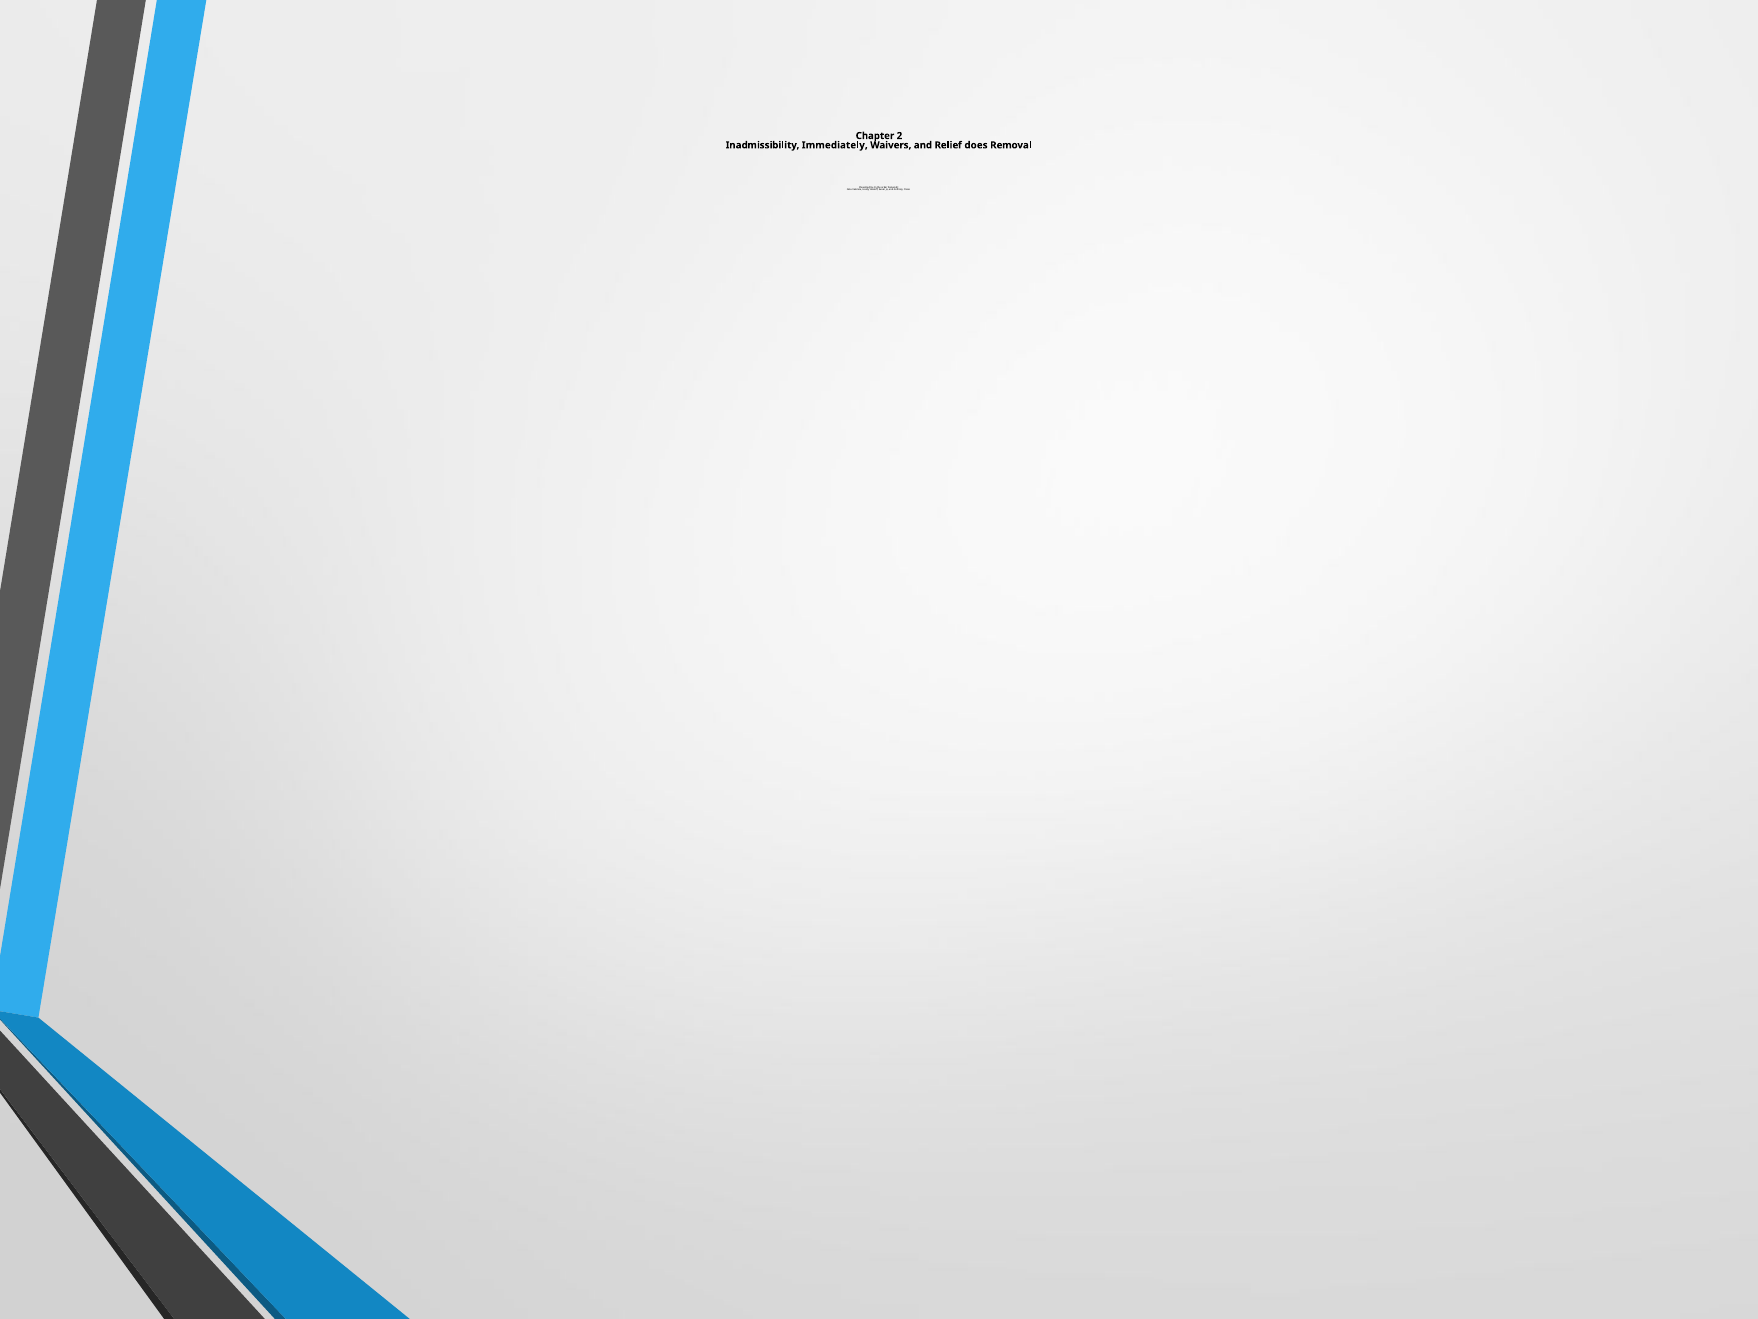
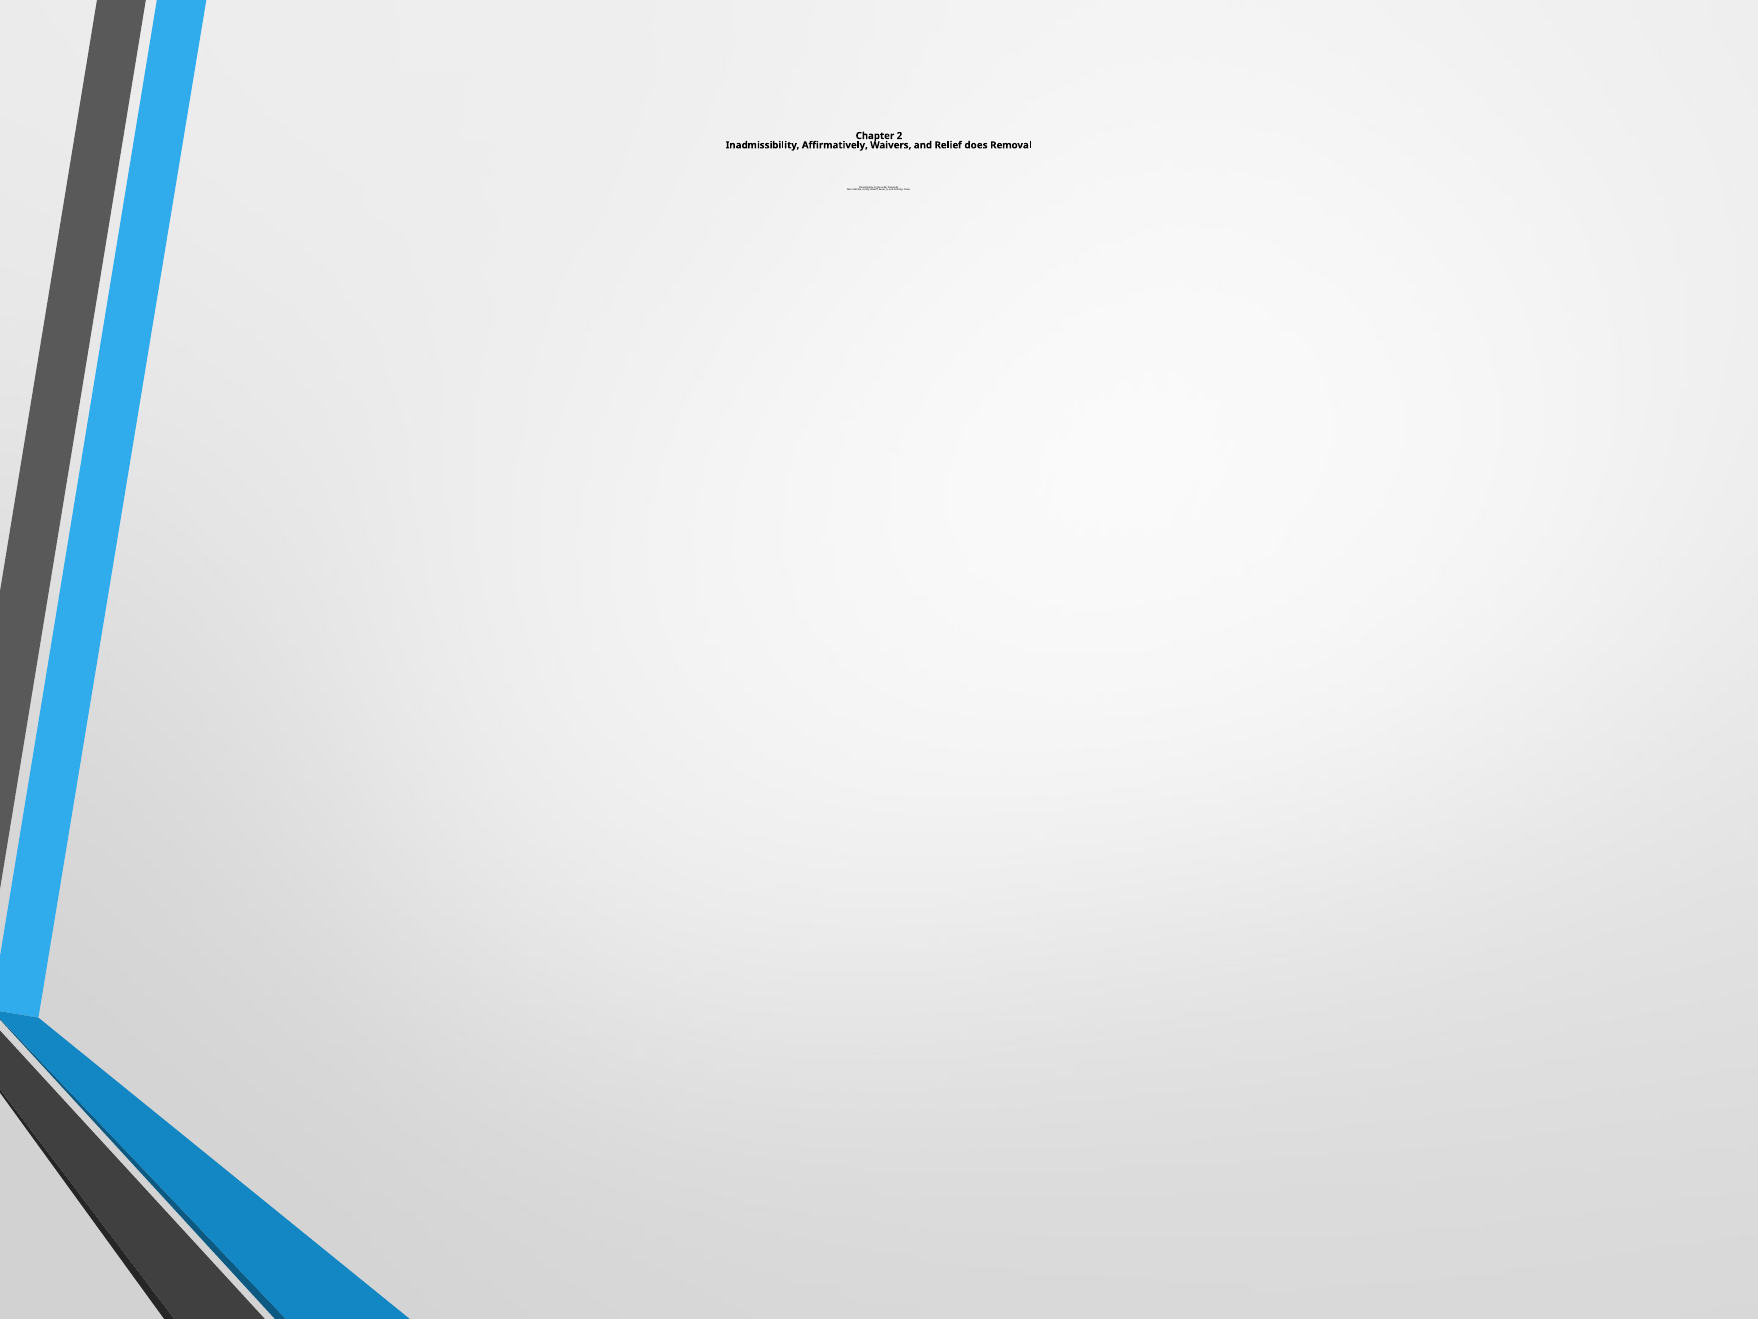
Immediately: Immediately -> Affirmatively (835, 145)
